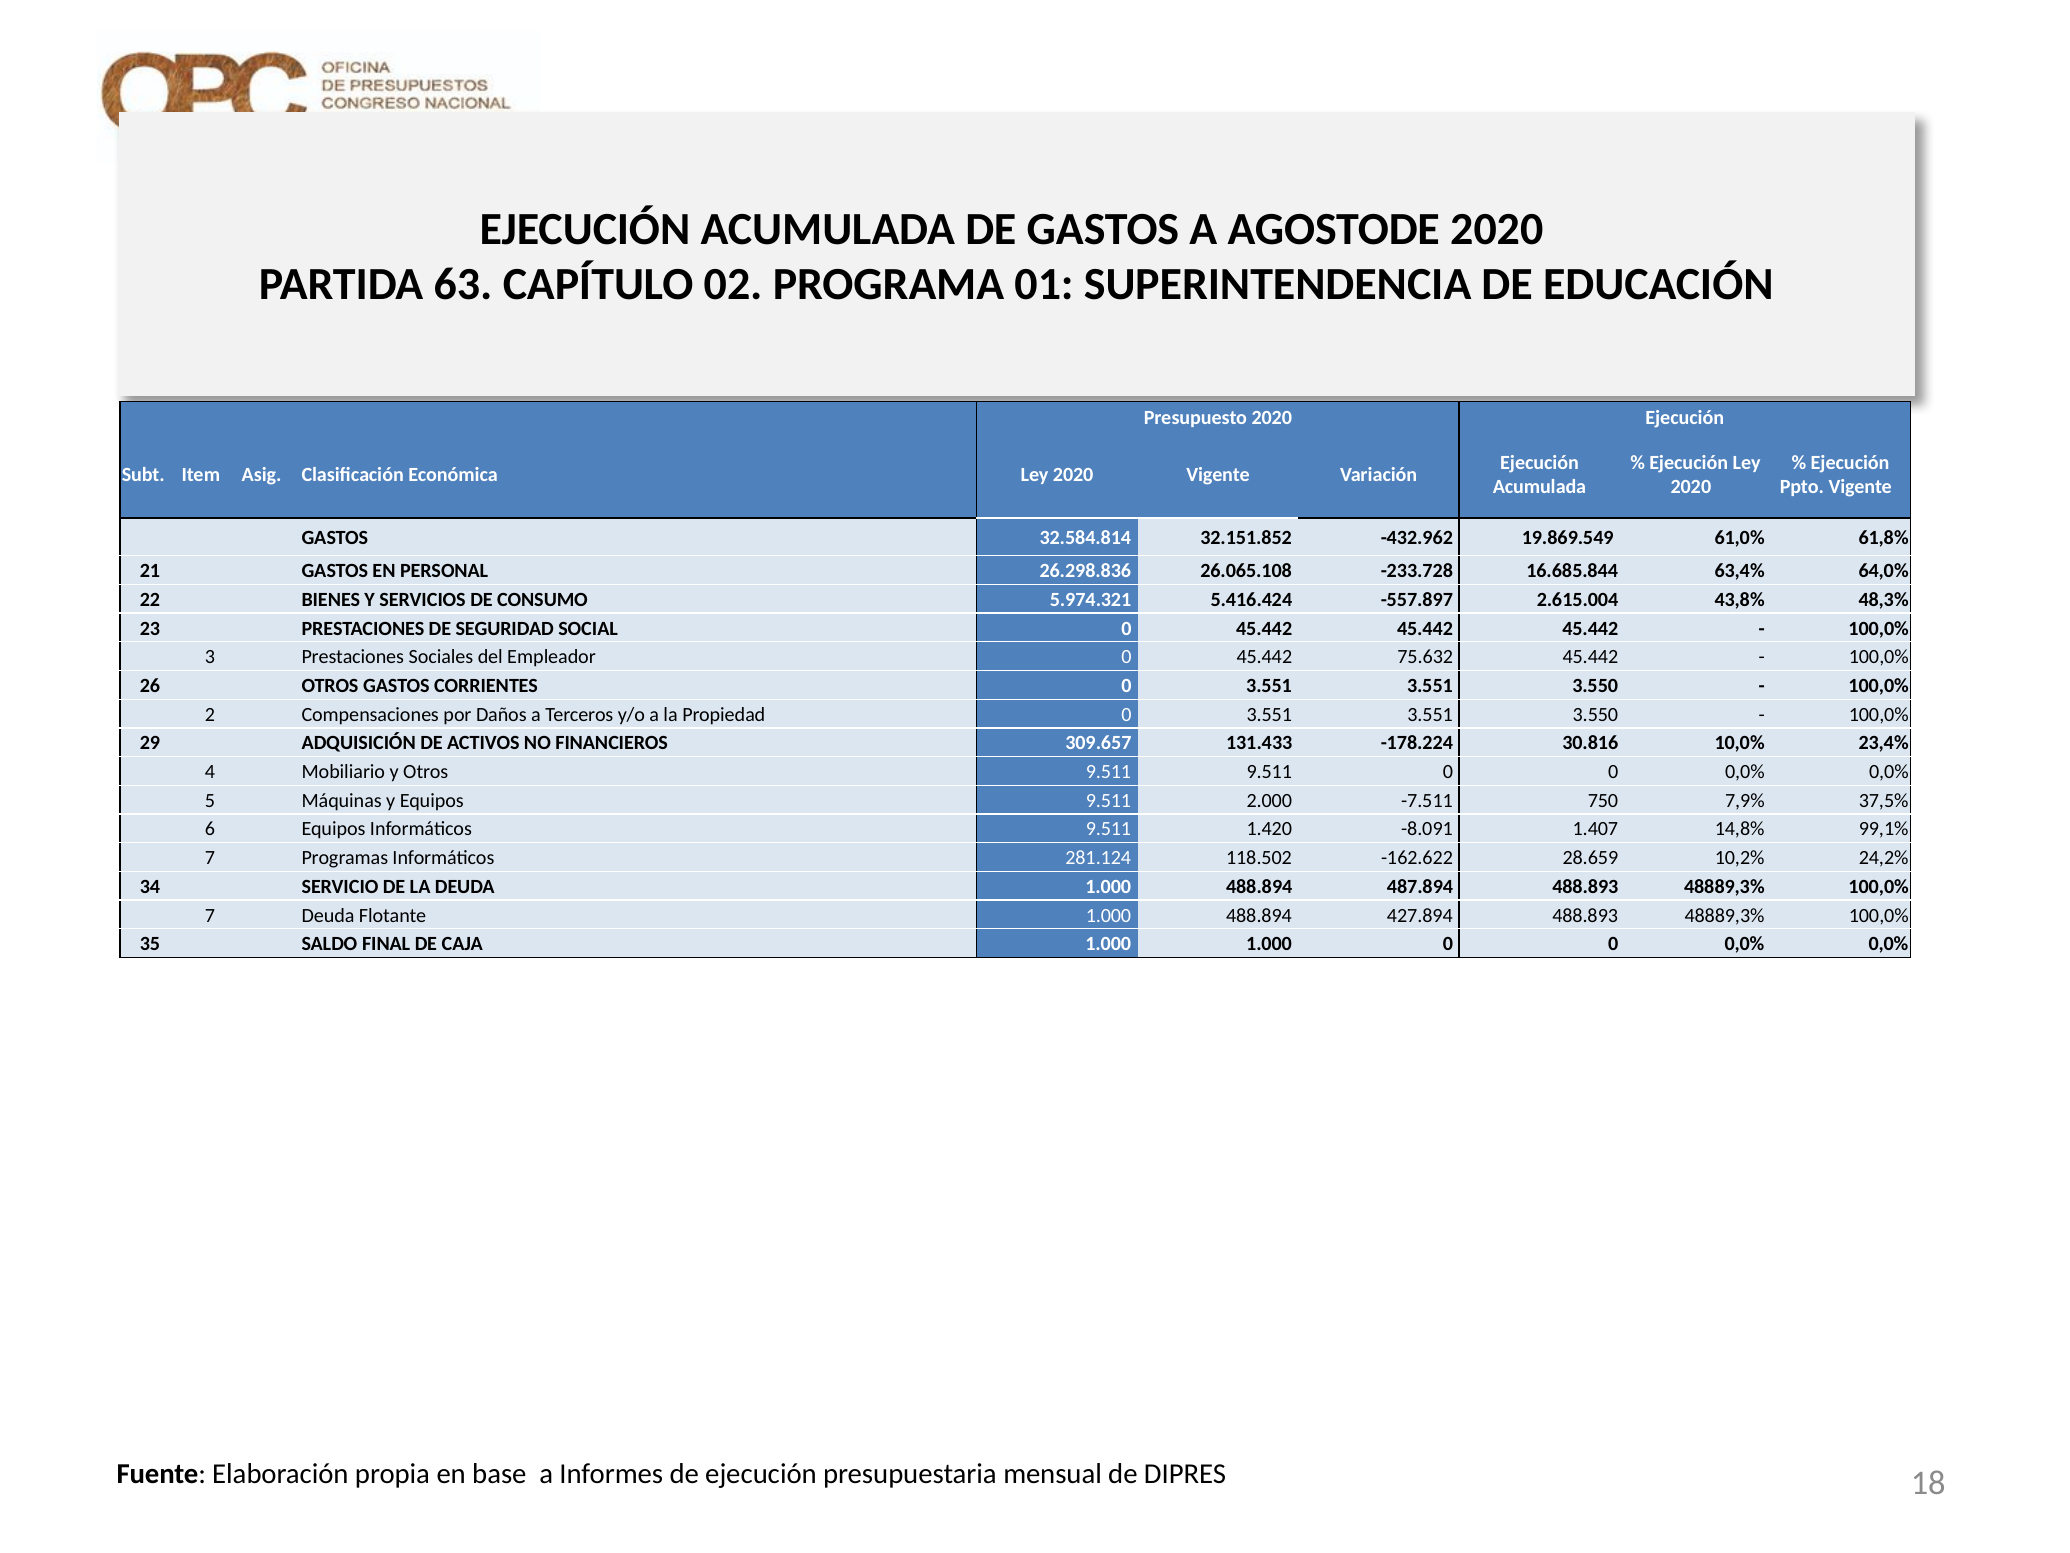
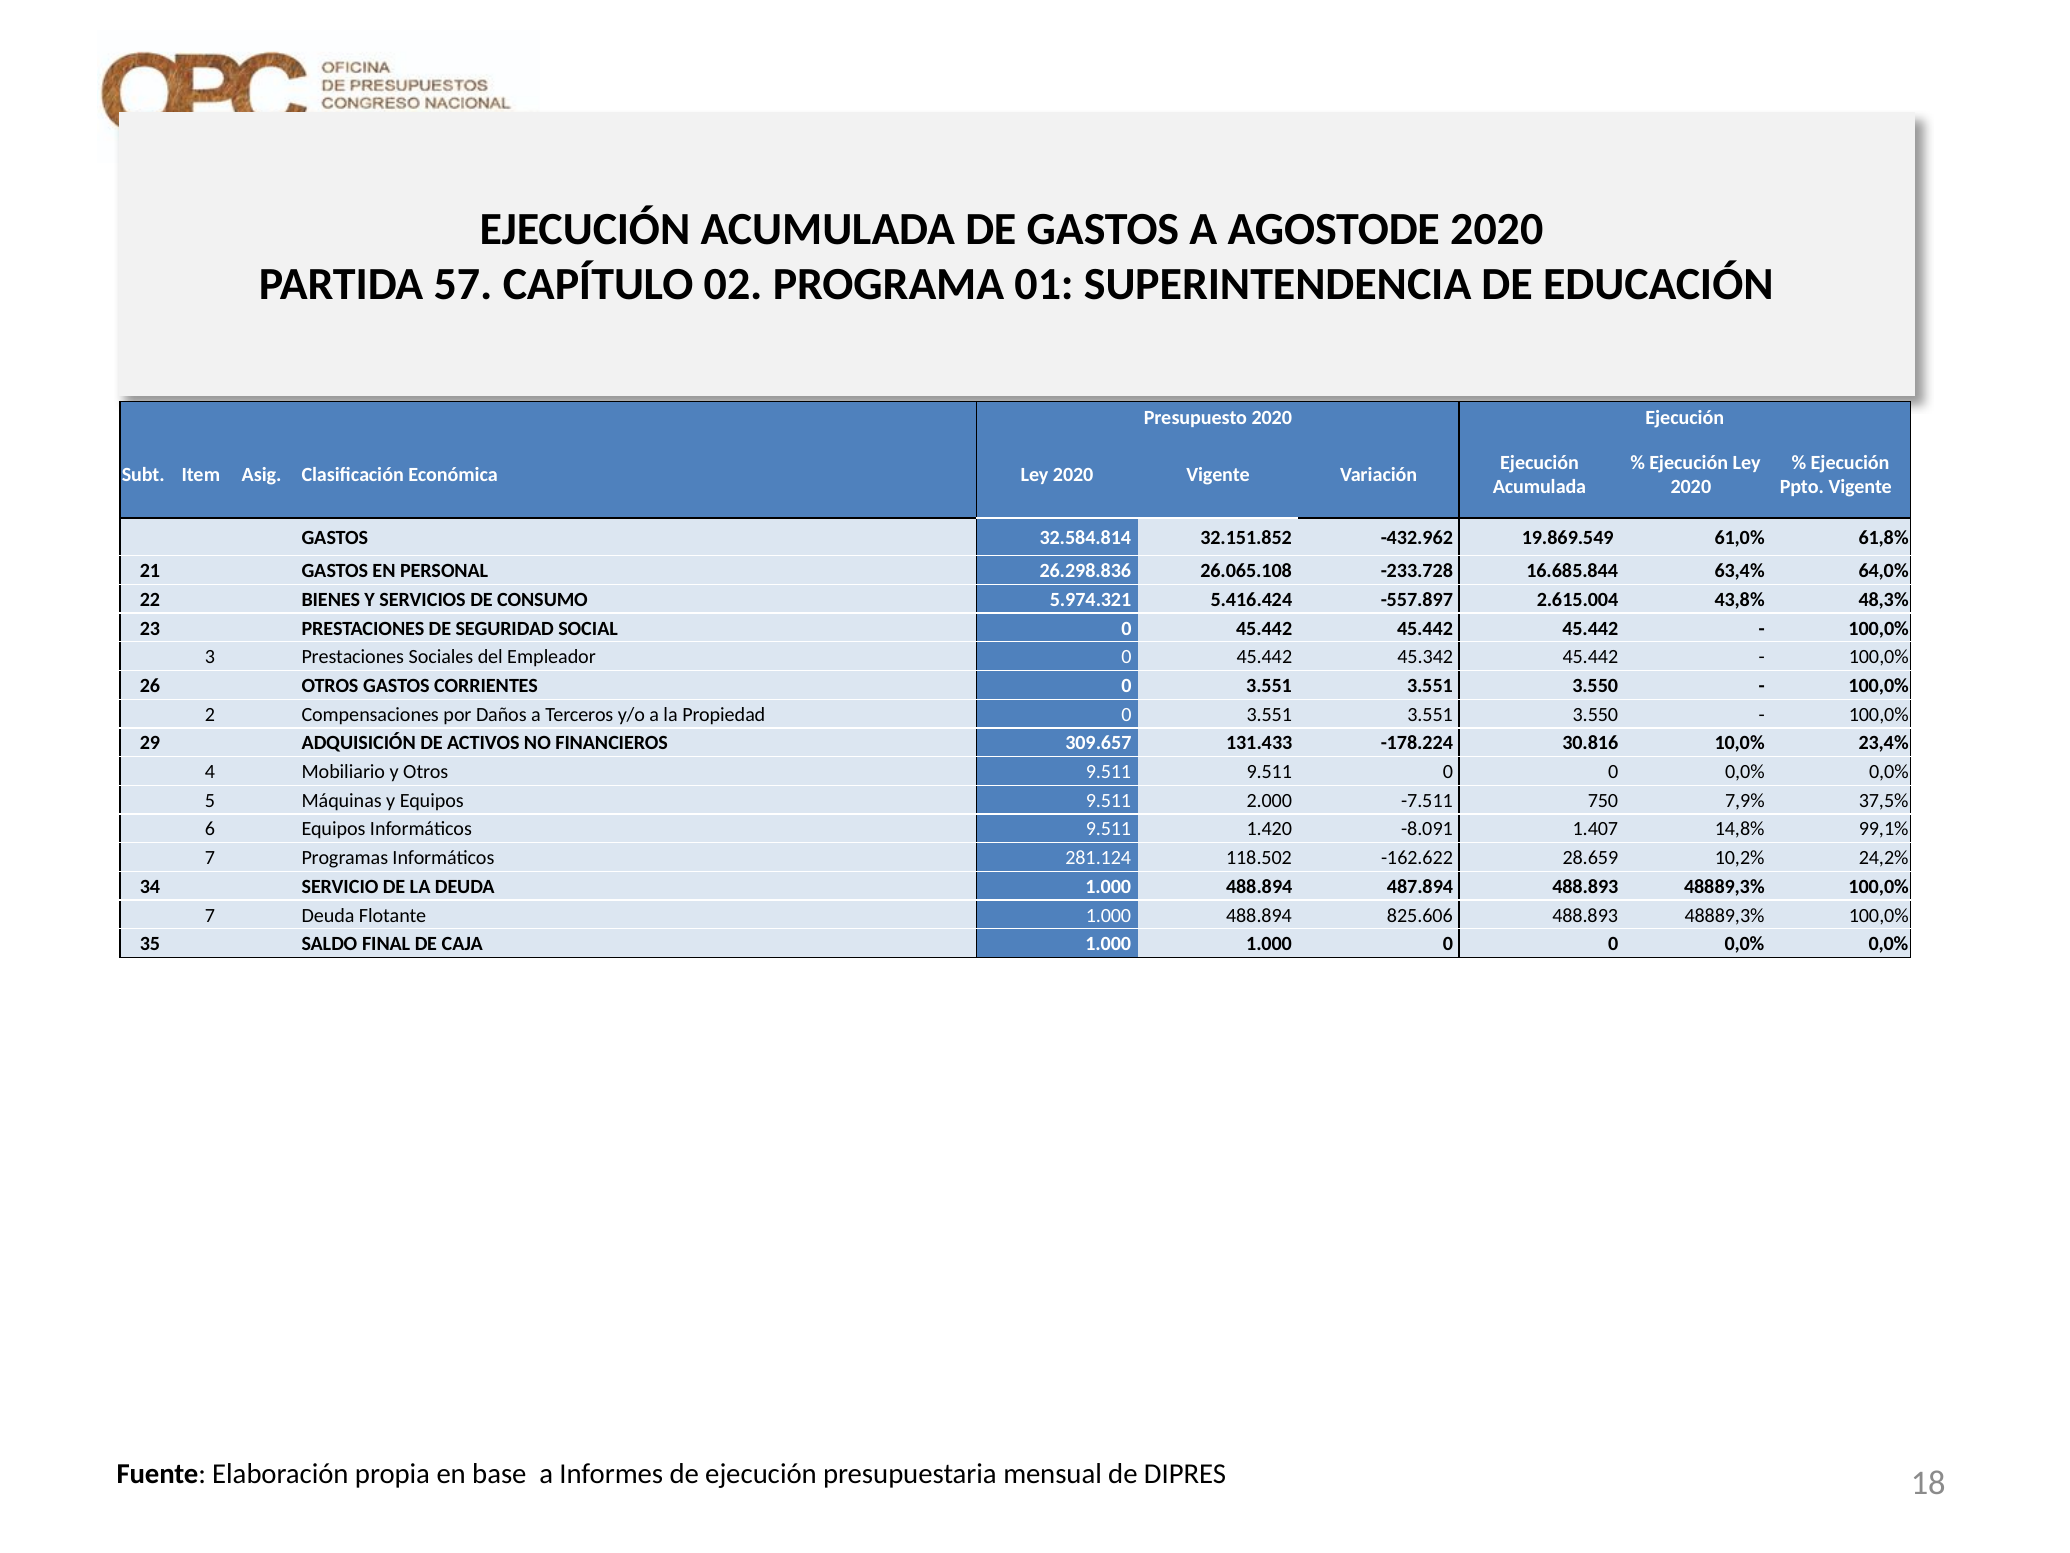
63: 63 -> 57 (463, 285)
75.632: 75.632 -> 45.342 (1425, 657)
427.894: 427.894 -> 825.606 (1420, 915)
